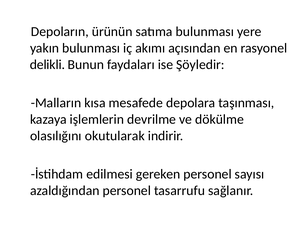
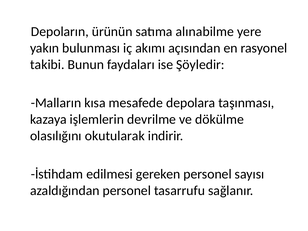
satıma bulunması: bulunması -> alınabilme (205, 32)
delikli: delikli -> takibi (47, 65)
